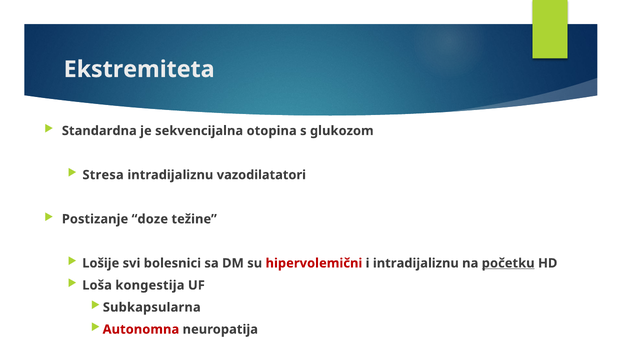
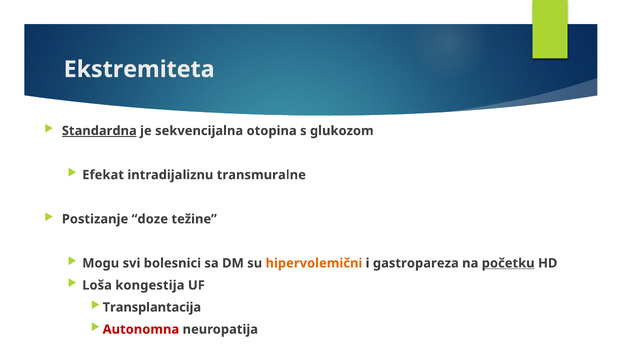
Standardna underline: none -> present (99, 131)
Stresa: Stresa -> Efekat (103, 175)
vazodilatatori: vazodilatatori -> transmuralne (261, 175)
Lošije: Lošije -> Mogu (101, 263)
hipervolemični colour: red -> orange (314, 263)
i intradijaliznu: intradijaliznu -> gastropareza (416, 263)
Subkapsularna: Subkapsularna -> Transplantacija (152, 307)
